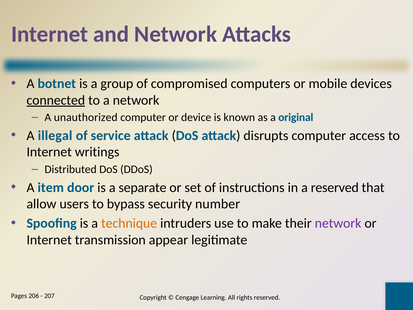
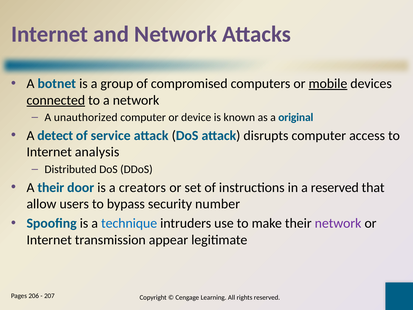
mobile underline: none -> present (328, 84)
illegal: illegal -> detect (55, 135)
writings: writings -> analysis (97, 152)
A item: item -> their (51, 187)
separate: separate -> creators (142, 187)
technique colour: orange -> blue (129, 223)
